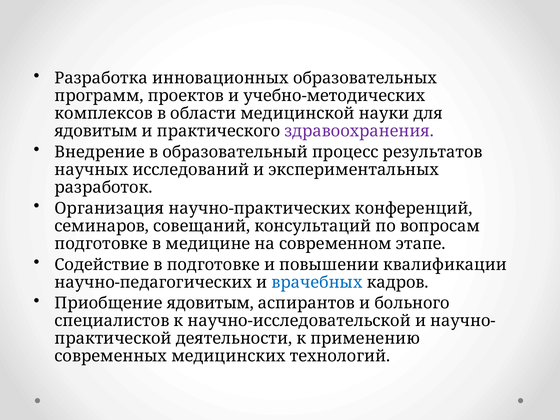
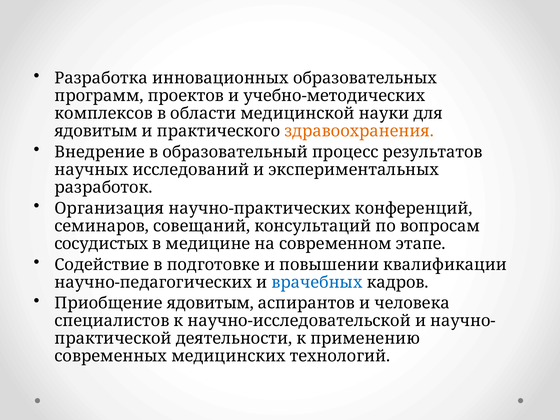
здравоохранения colour: purple -> orange (359, 131)
подготовке: подготовке -> сосудистых (101, 244)
больного: больного -> человека (412, 303)
